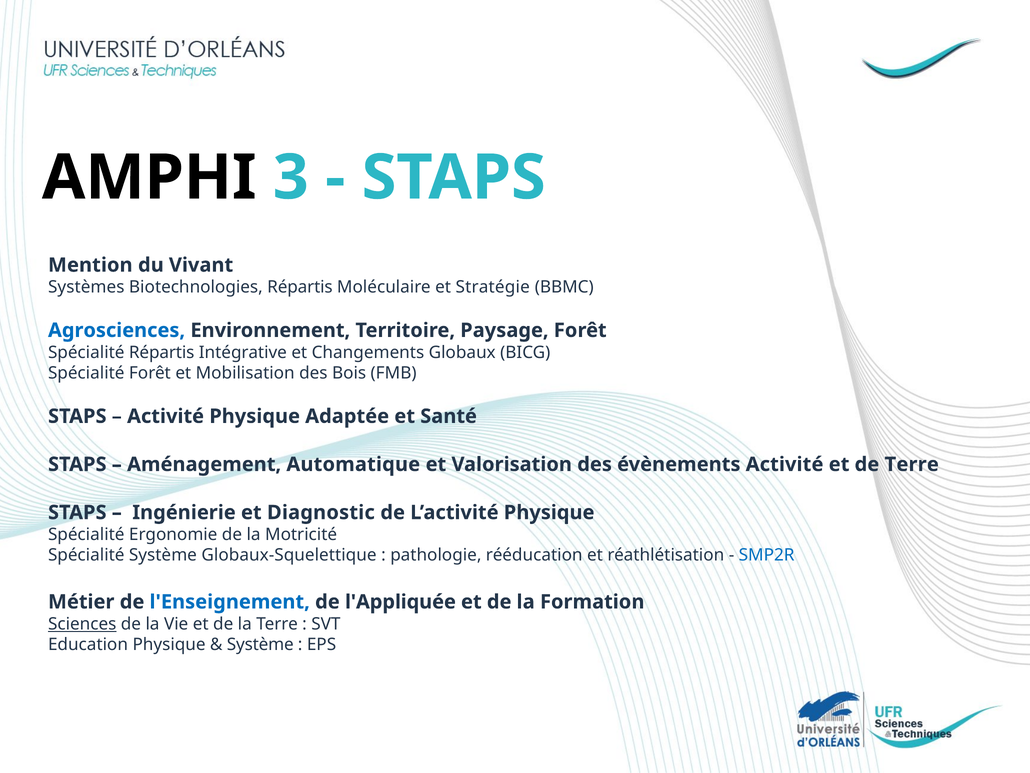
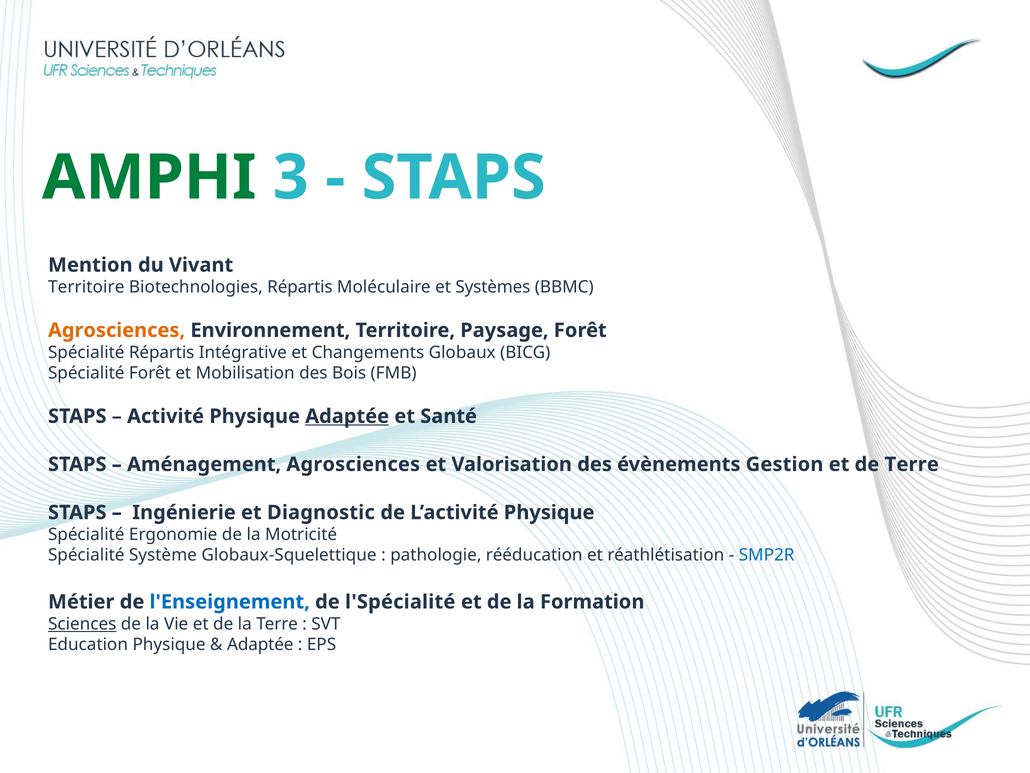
AMPHI colour: black -> green (149, 178)
Systèmes: Systèmes -> Territoire (86, 287)
Stratégie: Stratégie -> Systèmes (493, 287)
Agrosciences colour: blue -> orange (117, 330)
Adaptée underline: none -> present (347, 416)
Aménagement Automatique: Automatique -> Agrosciences (353, 464)
évènements Activité: Activité -> Gestion (785, 464)
l'Appliquée: l'Appliquée -> l'Spécialité (400, 601)
Système: Système -> Adaptée (260, 644)
